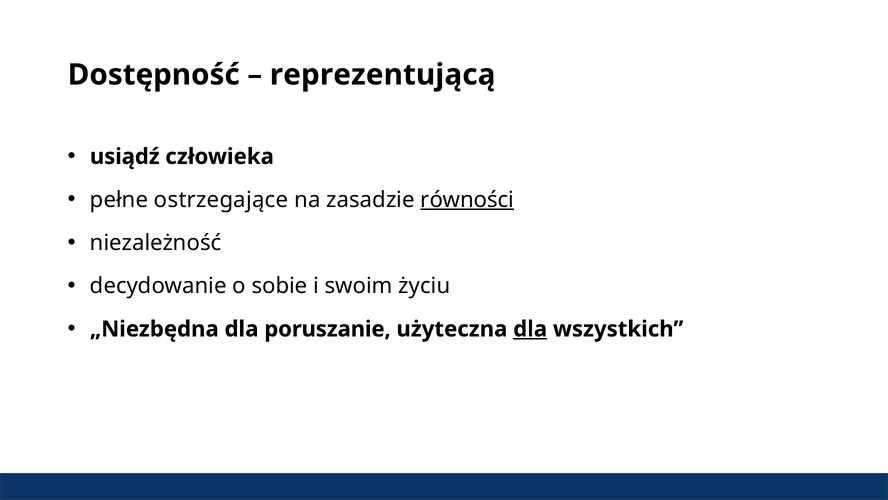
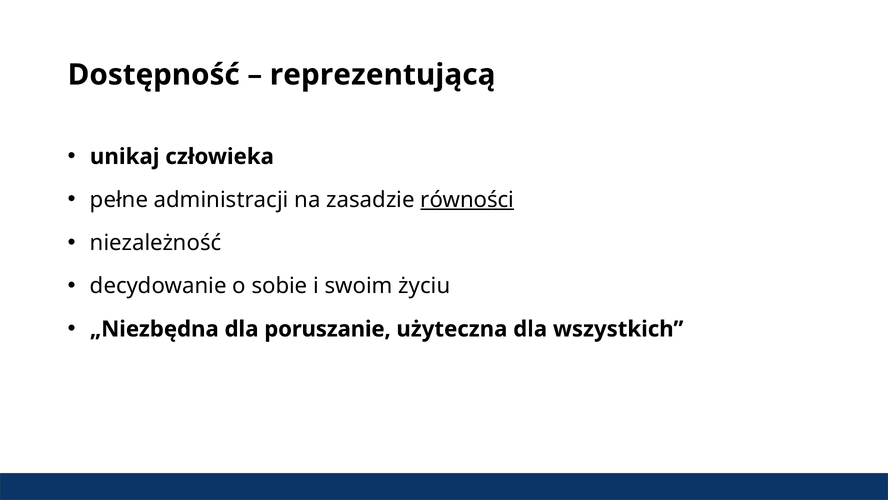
usiądź: usiądź -> unikaj (125, 156)
ostrzegające: ostrzegające -> administracji (221, 200)
dla underline: present -> none (530, 329)
